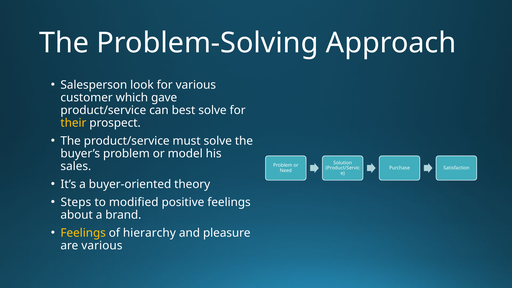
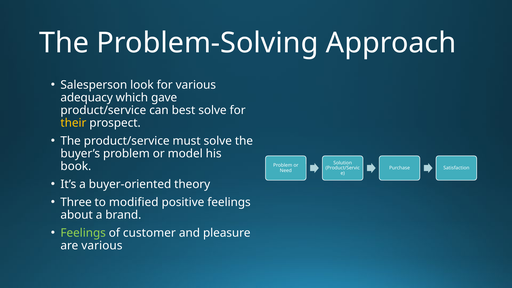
customer: customer -> adequacy (87, 98)
sales: sales -> book (76, 166)
Steps: Steps -> Three (76, 202)
Feelings colour: yellow -> light green (83, 233)
hierarchy: hierarchy -> customer (149, 233)
